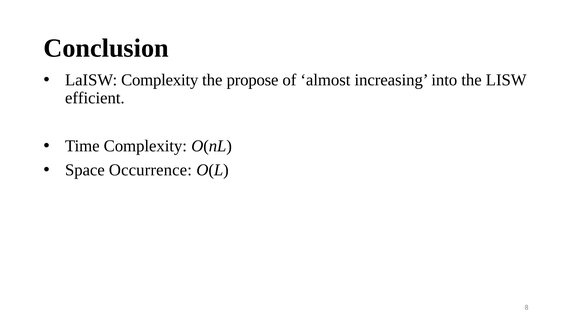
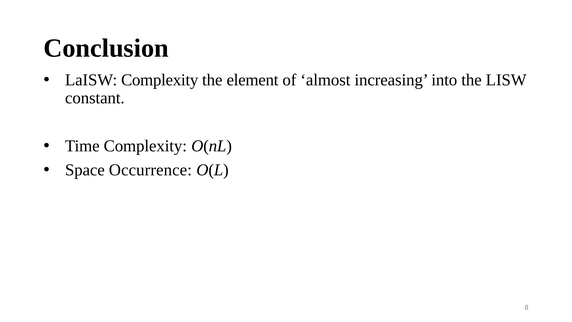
propose: propose -> element (253, 80)
efficient: efficient -> constant (95, 98)
